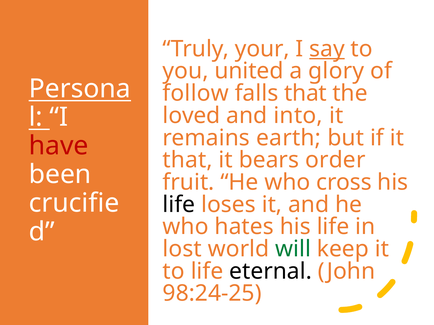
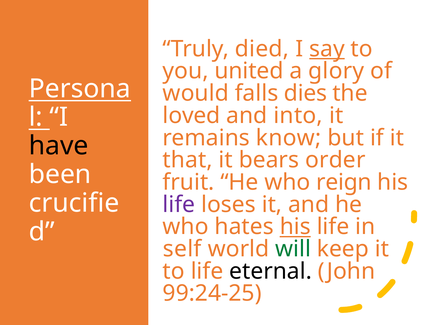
your: your -> died (262, 49)
follow: follow -> would (196, 93)
falls that: that -> dies (305, 93)
earth: earth -> know (289, 138)
have colour: red -> black (59, 146)
cross: cross -> reign (344, 183)
life colour: black -> purple (179, 205)
his underline: none -> present (295, 227)
lost: lost -> self (182, 249)
98:24-25: 98:24-25 -> 99:24-25 (212, 294)
